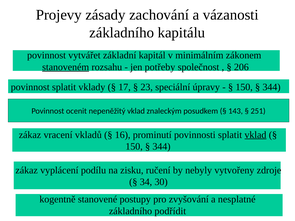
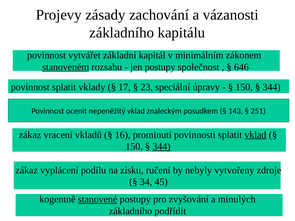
jen potřeby: potřeby -> postupy (160, 67)
206: 206 -> 646 (241, 67)
344 underline: none -> present (161, 147)
30: 30 -> 45 (161, 182)
stanovené underline: none -> present (98, 199)
nesplatné: nesplatné -> minulých (237, 199)
